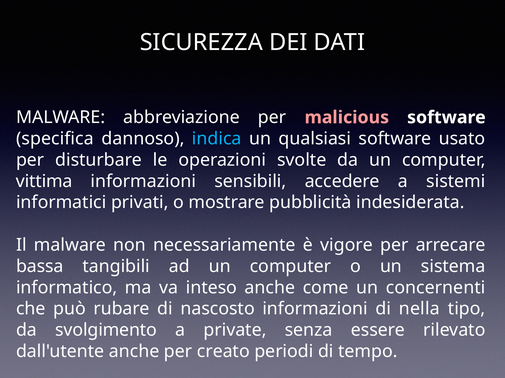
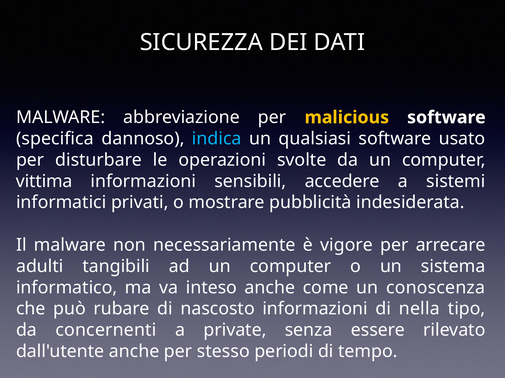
malicious colour: pink -> yellow (347, 118)
bassa: bassa -> adulti (40, 267)
concernenti: concernenti -> conoscenza (436, 288)
svolgimento: svolgimento -> concernenti (106, 331)
creato: creato -> stesso (223, 352)
